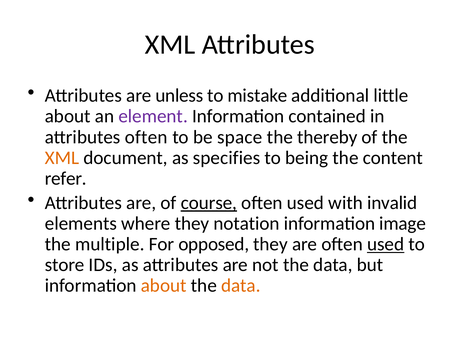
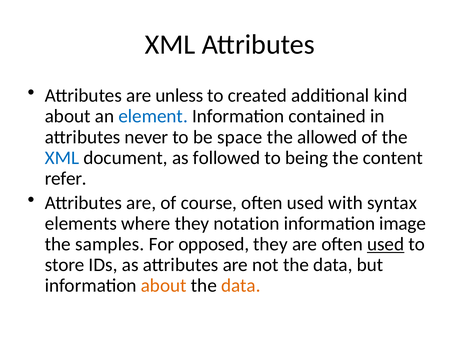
mistake: mistake -> created (257, 96)
little: little -> kind (391, 96)
element colour: purple -> blue (153, 116)
attributes often: often -> never (146, 137)
thereby: thereby -> allowed (327, 137)
XML colour: orange -> blue (62, 158)
specifies: specifies -> followed (227, 158)
course underline: present -> none (209, 203)
invalid: invalid -> syntax (392, 203)
multiple: multiple -> samples (110, 244)
